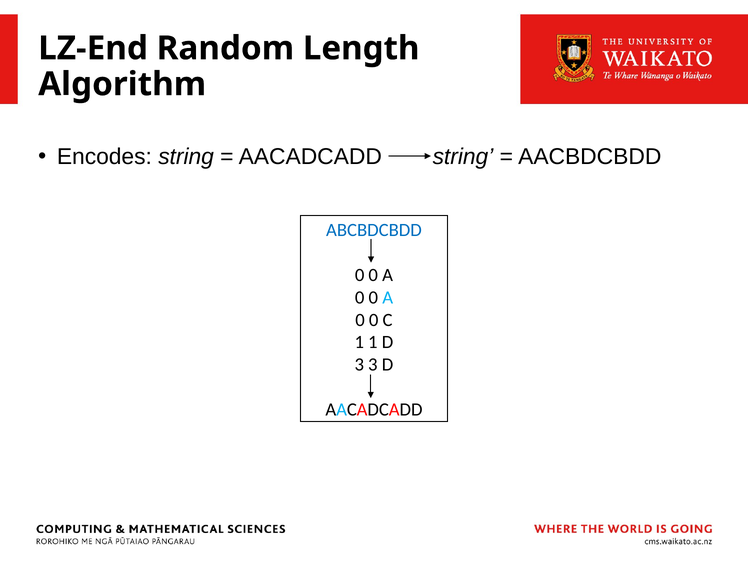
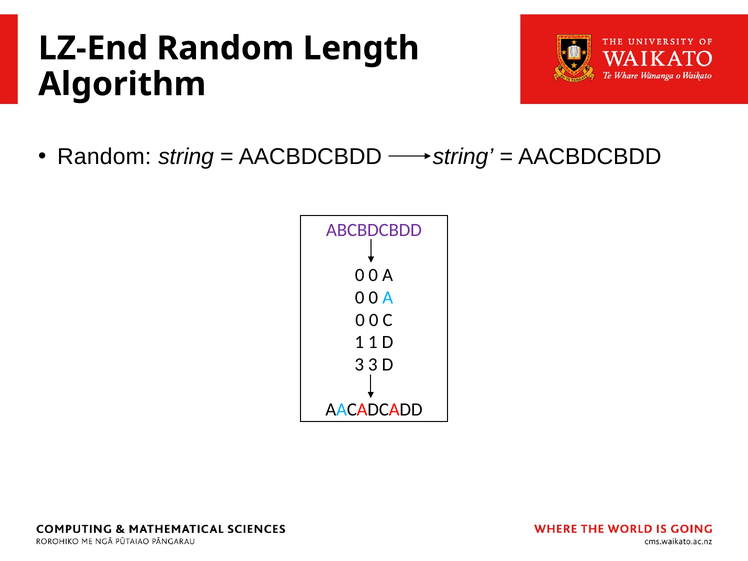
Encodes: Encodes -> Random (104, 157)
AACADCADD: AACADCADD -> AACBDCBDD (310, 157)
ABCBDCBDD colour: blue -> purple (374, 230)
